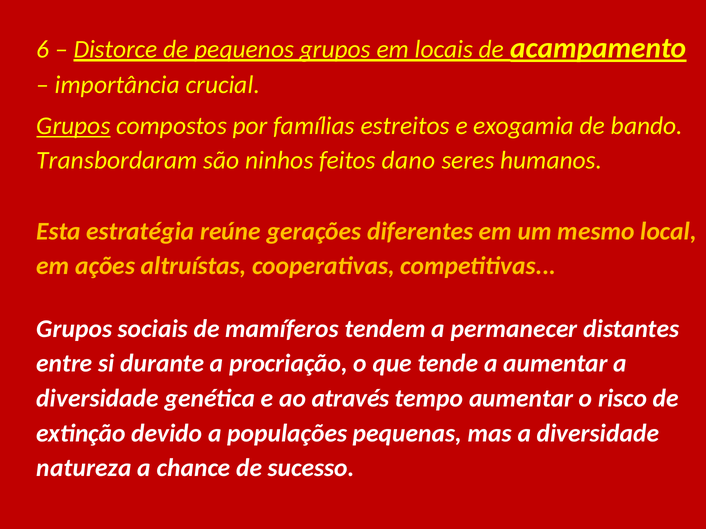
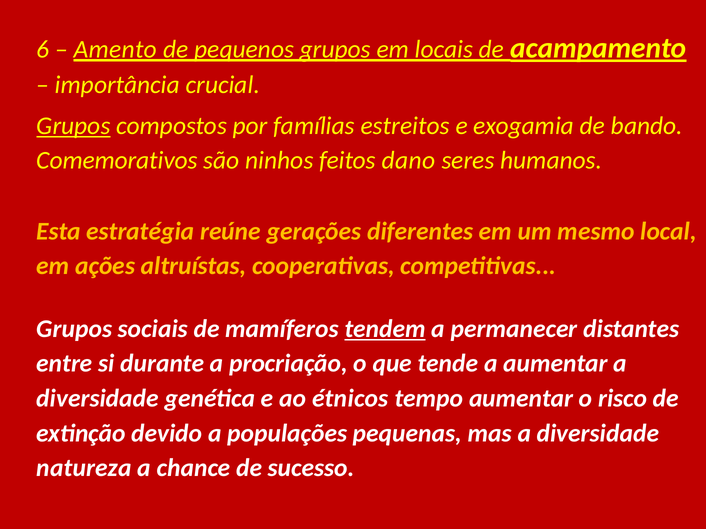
Distorce: Distorce -> Amento (115, 49)
Transbordaram: Transbordaram -> Comemorativos (117, 161)
tendem underline: none -> present (385, 329)
através: através -> étnicos (350, 399)
